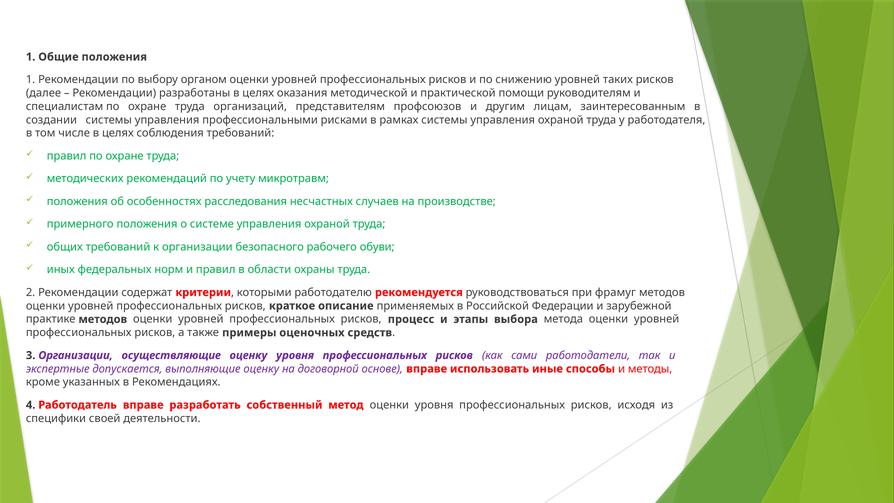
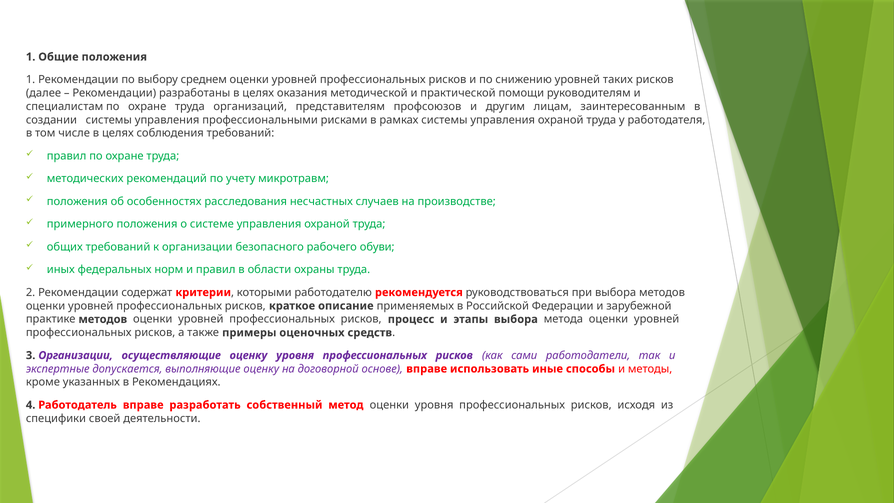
органом: органом -> среднем (204, 80)
при фрамуг: фрамуг -> выбора (616, 292)
